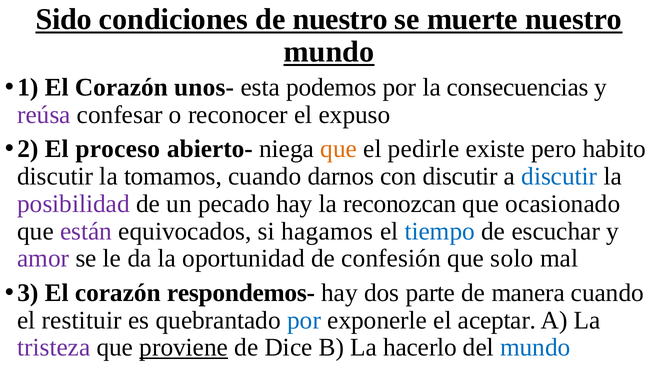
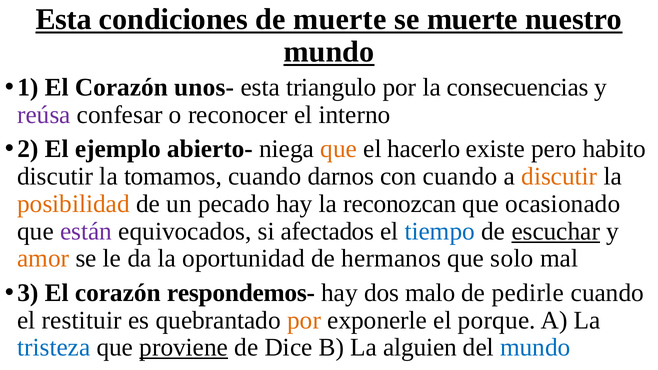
Sido: Sido -> Esta (64, 19)
de nuestro: nuestro -> muerte (340, 19)
podemos: podemos -> triangulo (331, 88)
expuso: expuso -> interno (355, 115)
proceso: proceso -> ejemplo (118, 149)
pedirle: pedirle -> hacerlo (424, 149)
con discutir: discutir -> cuando (460, 177)
discutir colour: blue -> orange (559, 177)
posibilidad colour: purple -> orange (74, 204)
hagamos: hagamos -> afectados (327, 231)
escuchar underline: none -> present (556, 231)
amor colour: purple -> orange (43, 259)
confesión: confesión -> hermanos (391, 259)
parte: parte -> malo (430, 293)
manera: manera -> pedirle (528, 293)
por colour: blue -> orange (304, 320)
aceptar: aceptar -> porque (497, 320)
tristeza colour: purple -> blue (54, 348)
hacerlo: hacerlo -> alguien (420, 348)
